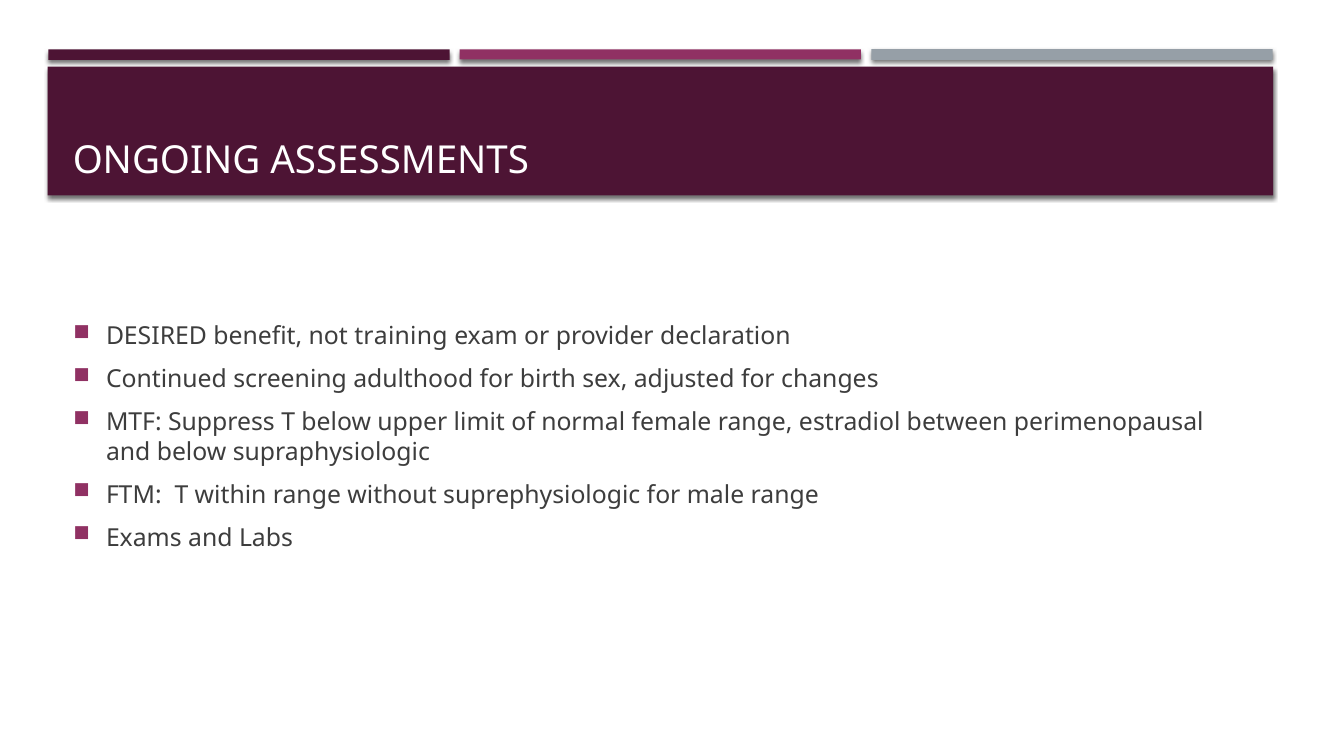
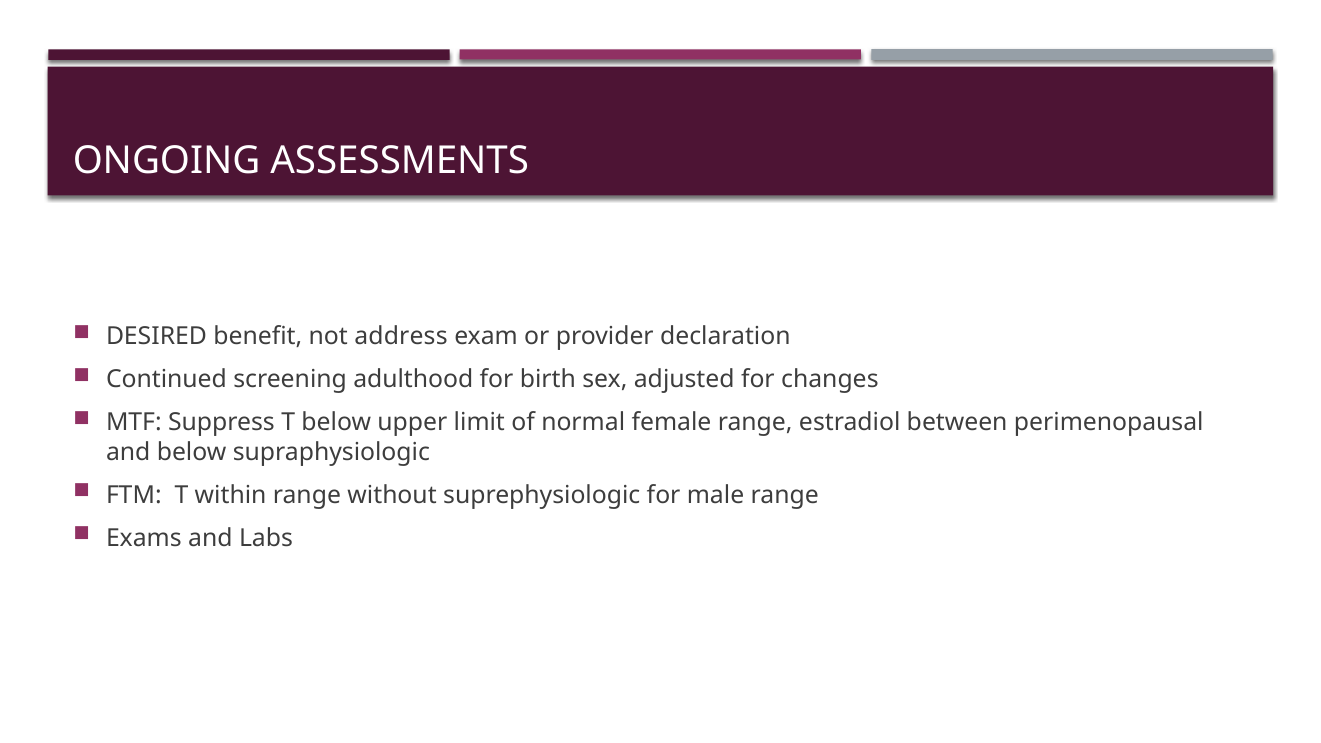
training: training -> address (401, 336)
